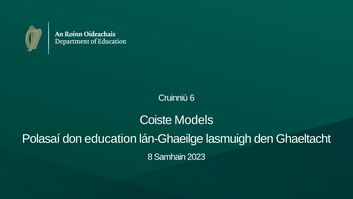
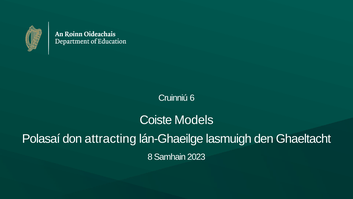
education: education -> attracting (110, 139)
